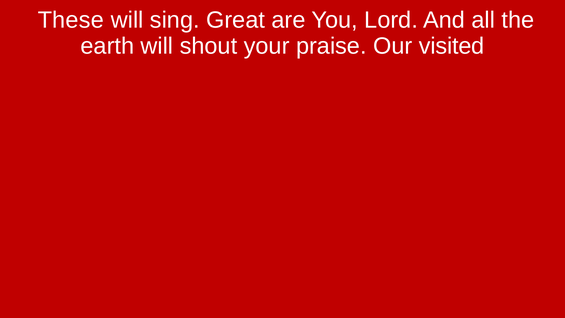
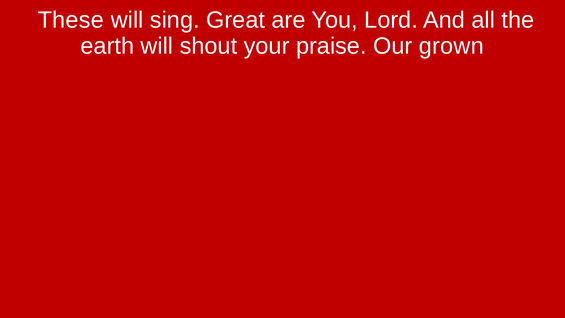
visited: visited -> grown (451, 46)
